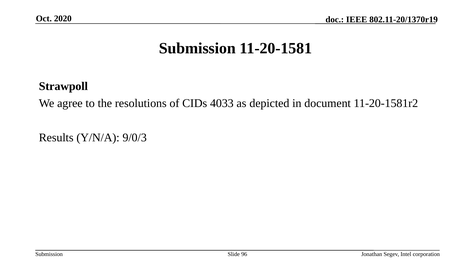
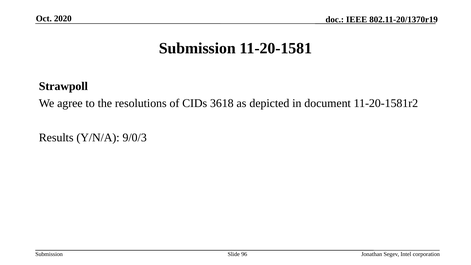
4033: 4033 -> 3618 (222, 103)
